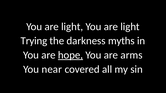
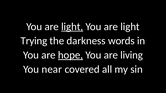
light underline: none -> present (72, 27)
myths: myths -> words (121, 41)
arms: arms -> living (132, 55)
